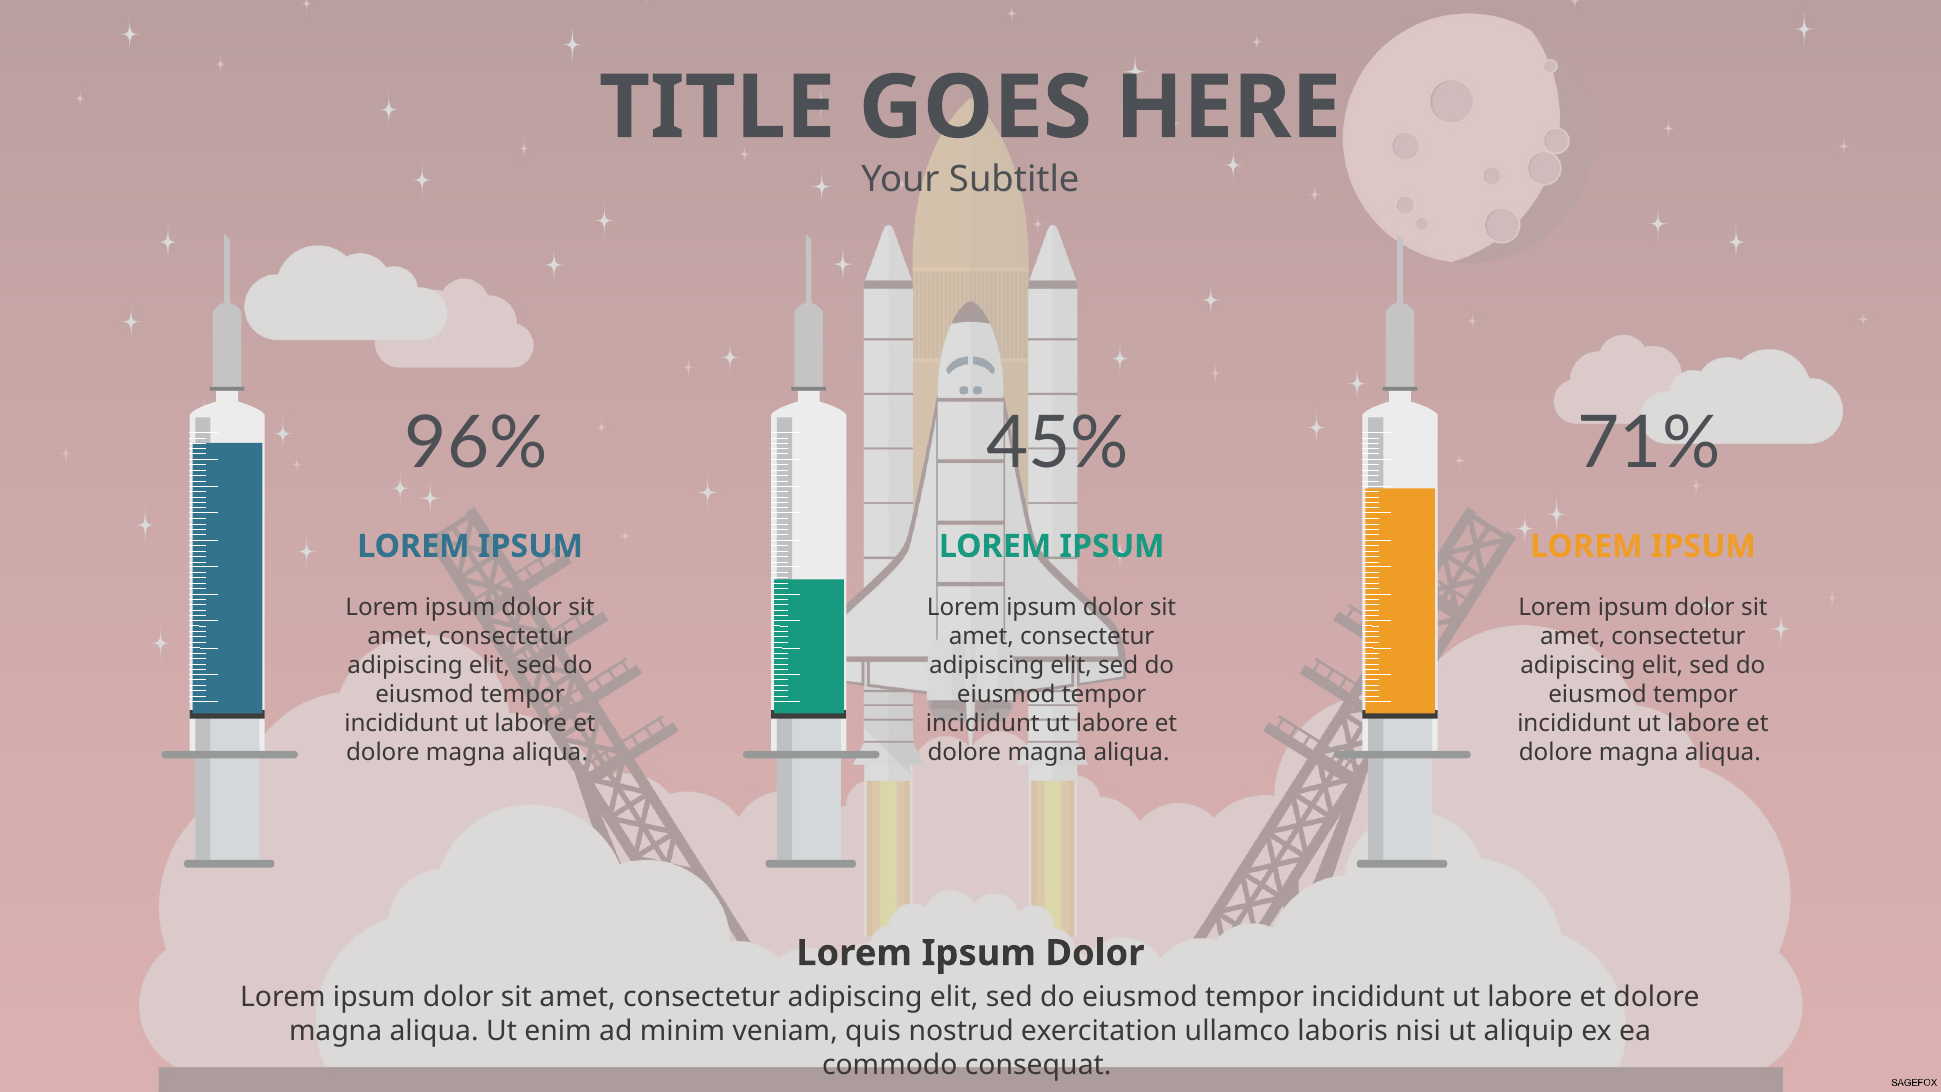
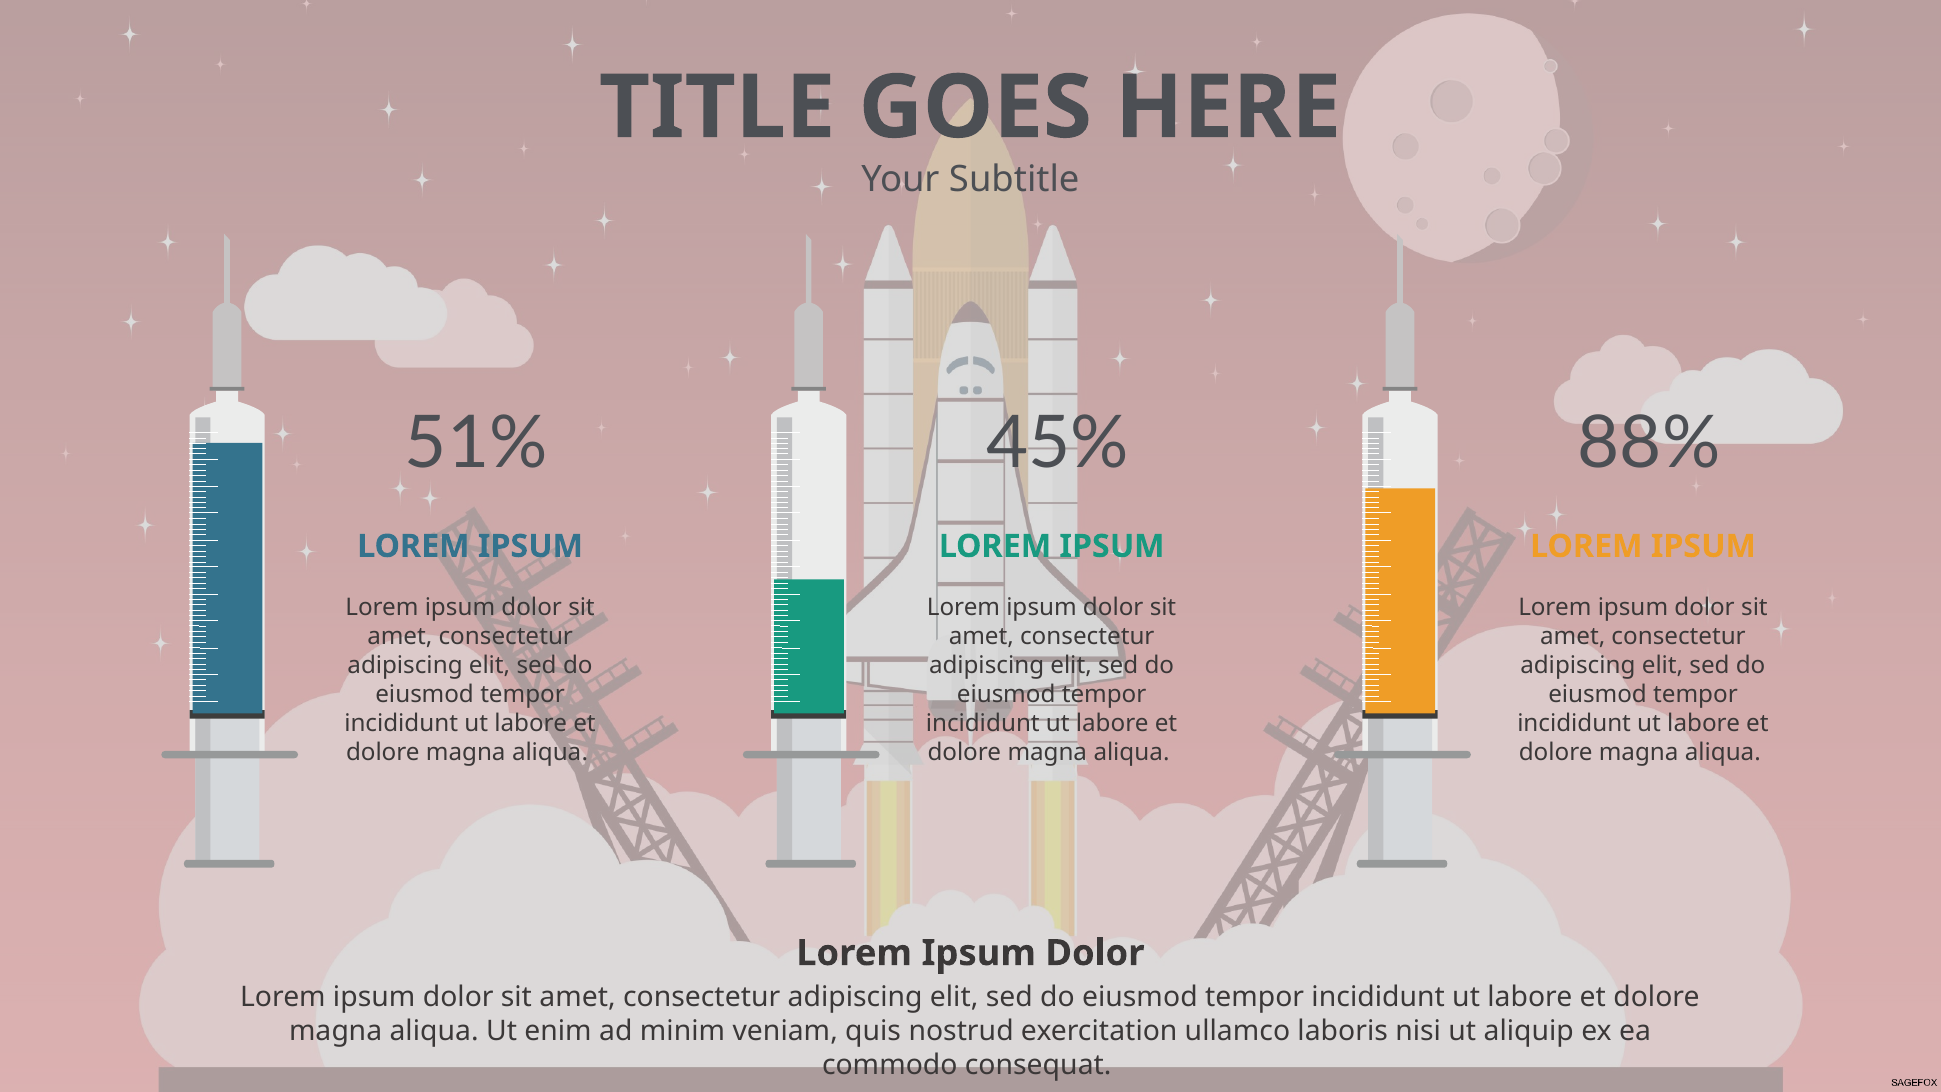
96%: 96% -> 51% (476, 443)
71%: 71% -> 88% (1649, 443)
